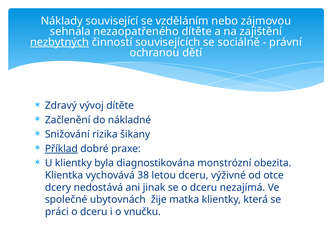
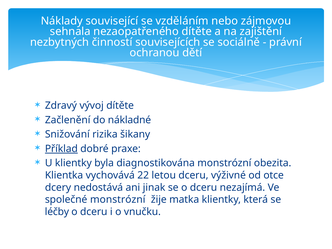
nezbytných underline: present -> none (60, 42)
38: 38 -> 22 (143, 175)
společné ubytovnách: ubytovnách -> monstrózní (118, 200)
práci: práci -> léčby (57, 212)
